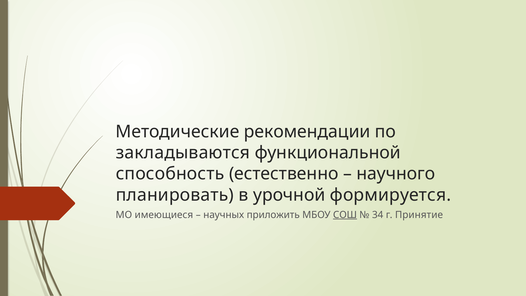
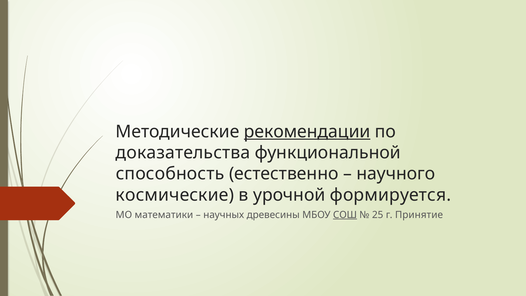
рекомендации underline: none -> present (307, 132)
закладываются: закладываются -> доказательства (183, 153)
планировать: планировать -> космические (175, 195)
имеющиеся: имеющиеся -> математики (164, 215)
приложить: приложить -> древесины (273, 215)
34: 34 -> 25 (378, 215)
